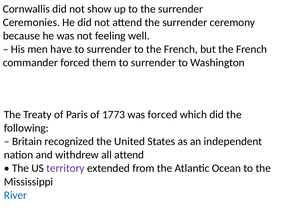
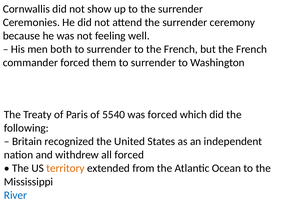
have: have -> both (61, 49)
1773: 1773 -> 5540 (114, 115)
all attend: attend -> forced (129, 155)
territory colour: purple -> orange (65, 169)
